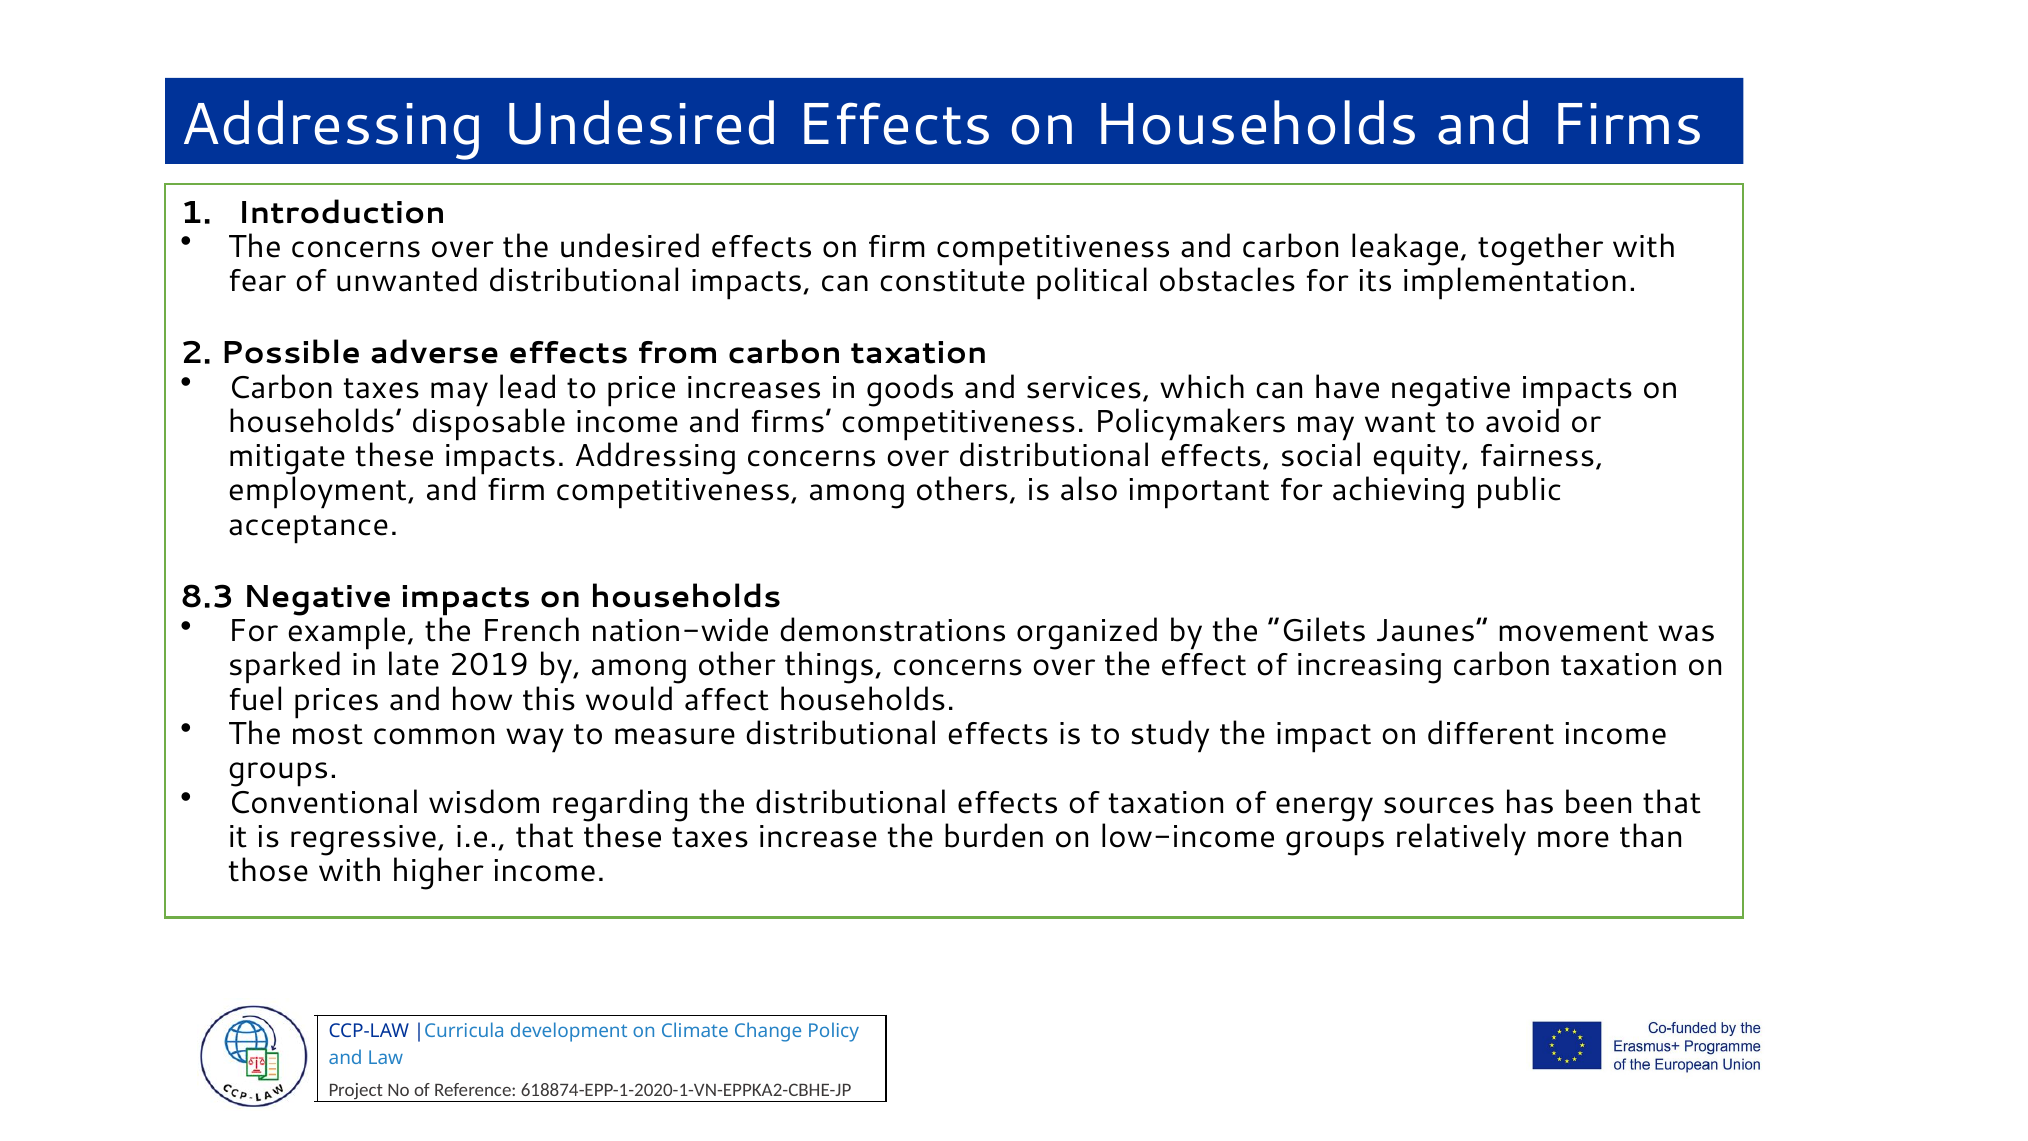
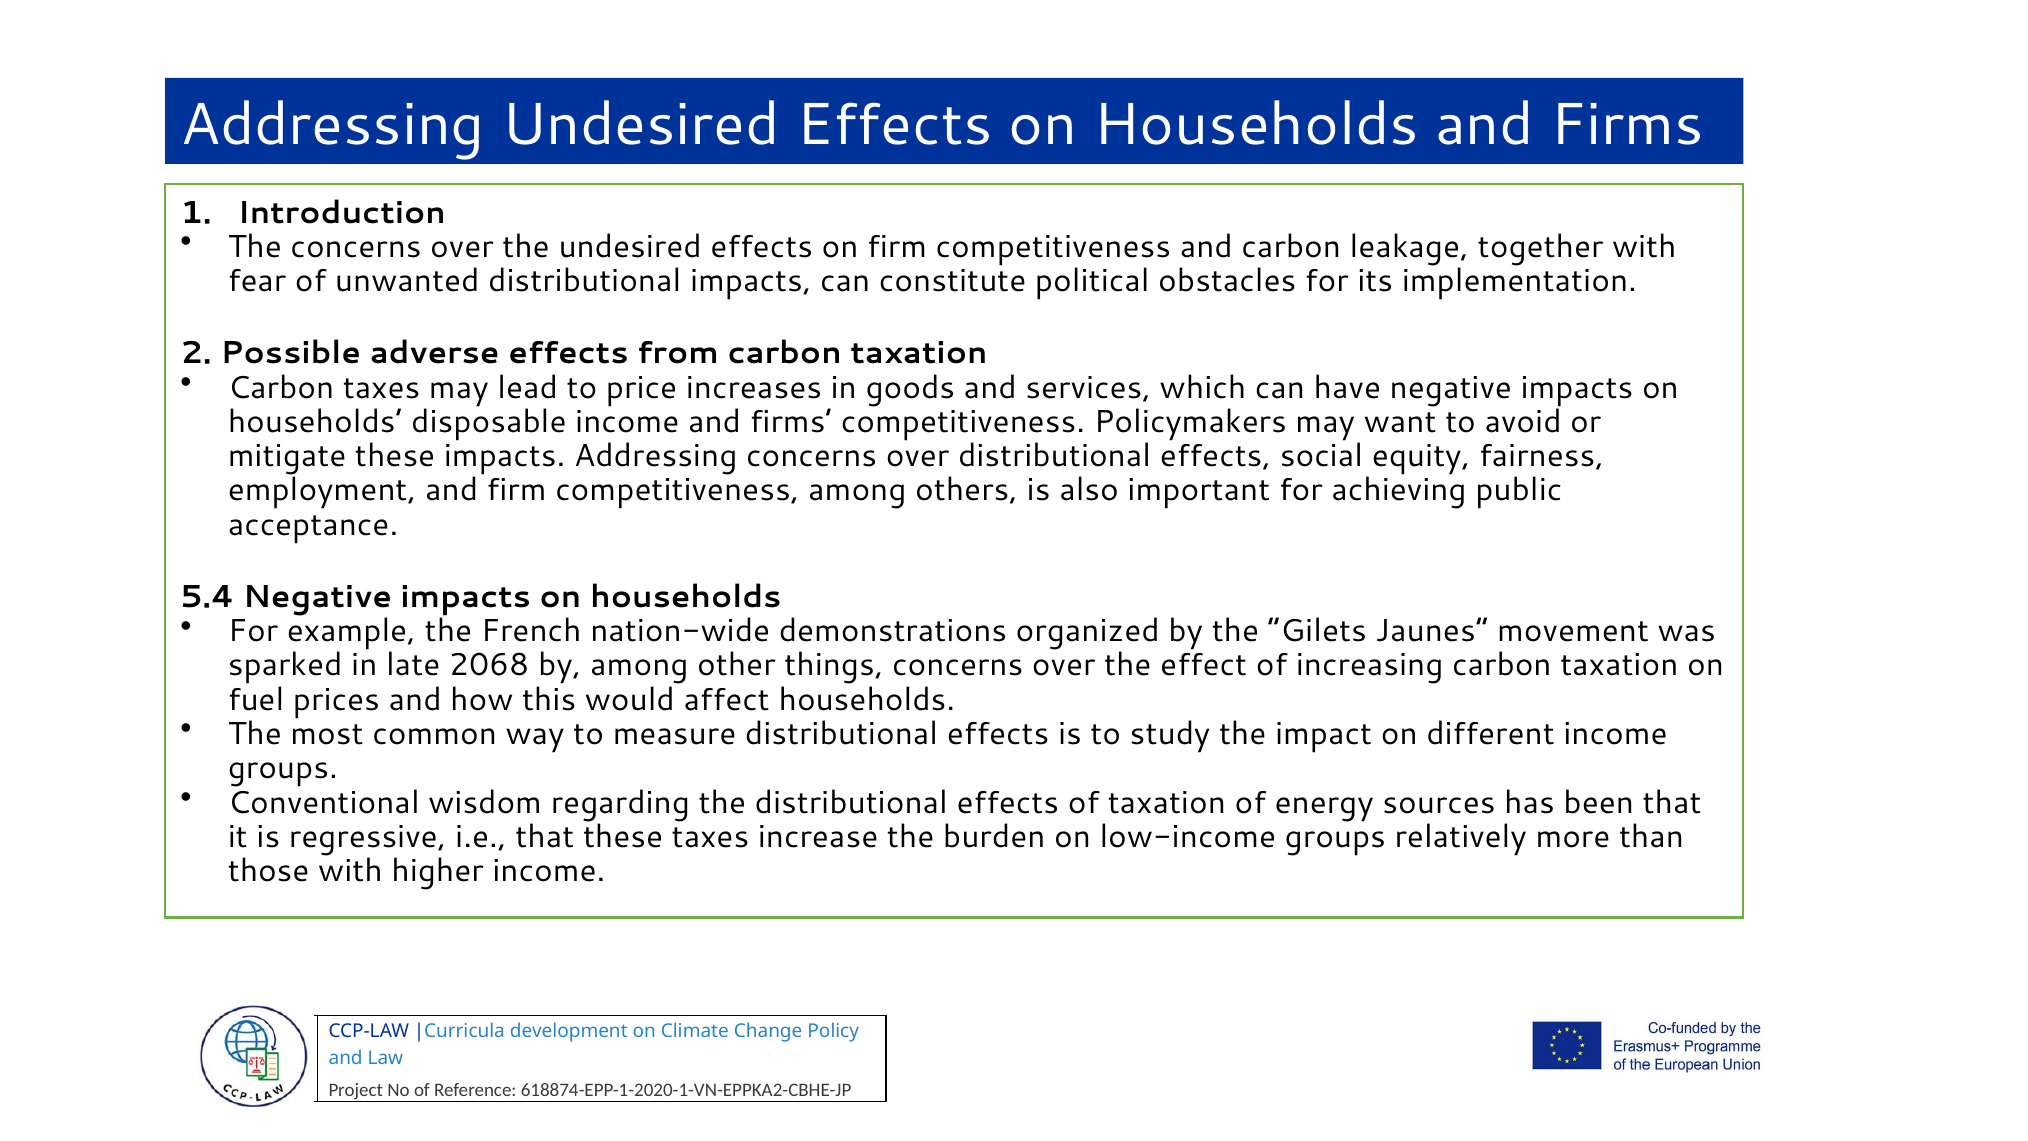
8.3: 8.3 -> 5.4 (207, 597)
2019: 2019 -> 2068 (489, 665)
